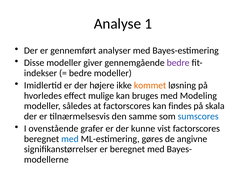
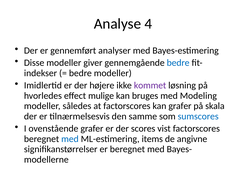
1: 1 -> 4 (148, 24)
bedre colour: purple -> blue (178, 63)
kommet colour: orange -> purple (150, 86)
kan findes: findes -> grafer (180, 106)
kunne: kunne -> scores (143, 129)
gøres: gøres -> items (152, 139)
